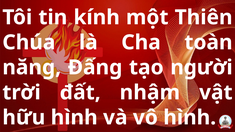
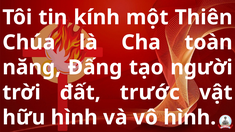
nhậm: nhậm -> trước (150, 93)
